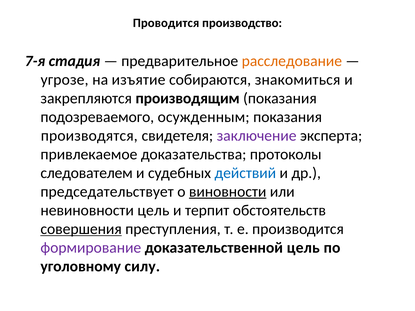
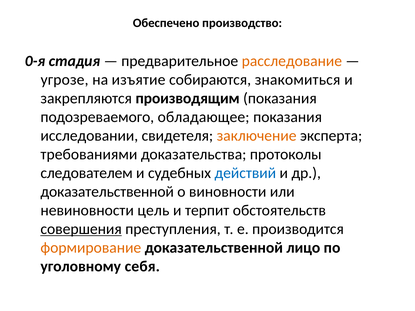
Проводится: Проводится -> Обеспечено (166, 23)
7-я: 7-я -> 0-я (35, 61)
осужденным: осужденным -> обладающее (204, 117)
производятся: производятся -> исследовании (89, 136)
заключение colour: purple -> orange (257, 136)
привлекаемое: привлекаемое -> требованиями (89, 154)
председательствует: председательствует -> доказательственной (107, 192)
виновности underline: present -> none (228, 192)
формирование colour: purple -> orange (91, 248)
доказательственной цель: цель -> лицо (303, 248)
силу: силу -> себя (142, 267)
